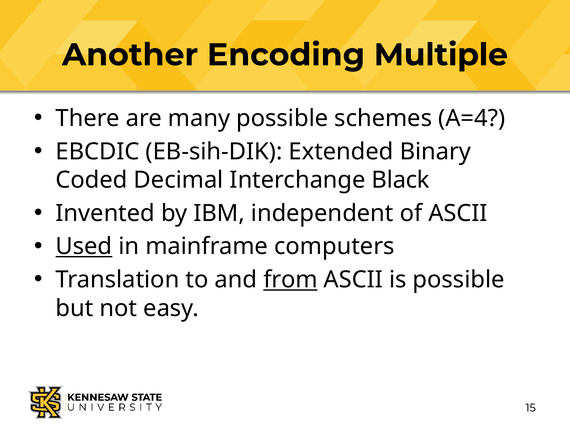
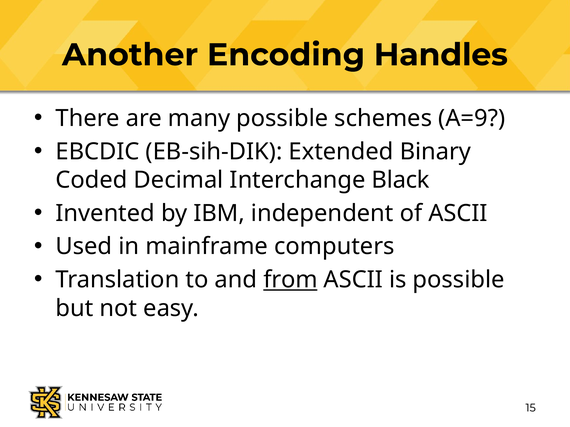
Multiple: Multiple -> Handles (441, 55)
A=4: A=4 -> A=9 (472, 119)
Used underline: present -> none (84, 247)
